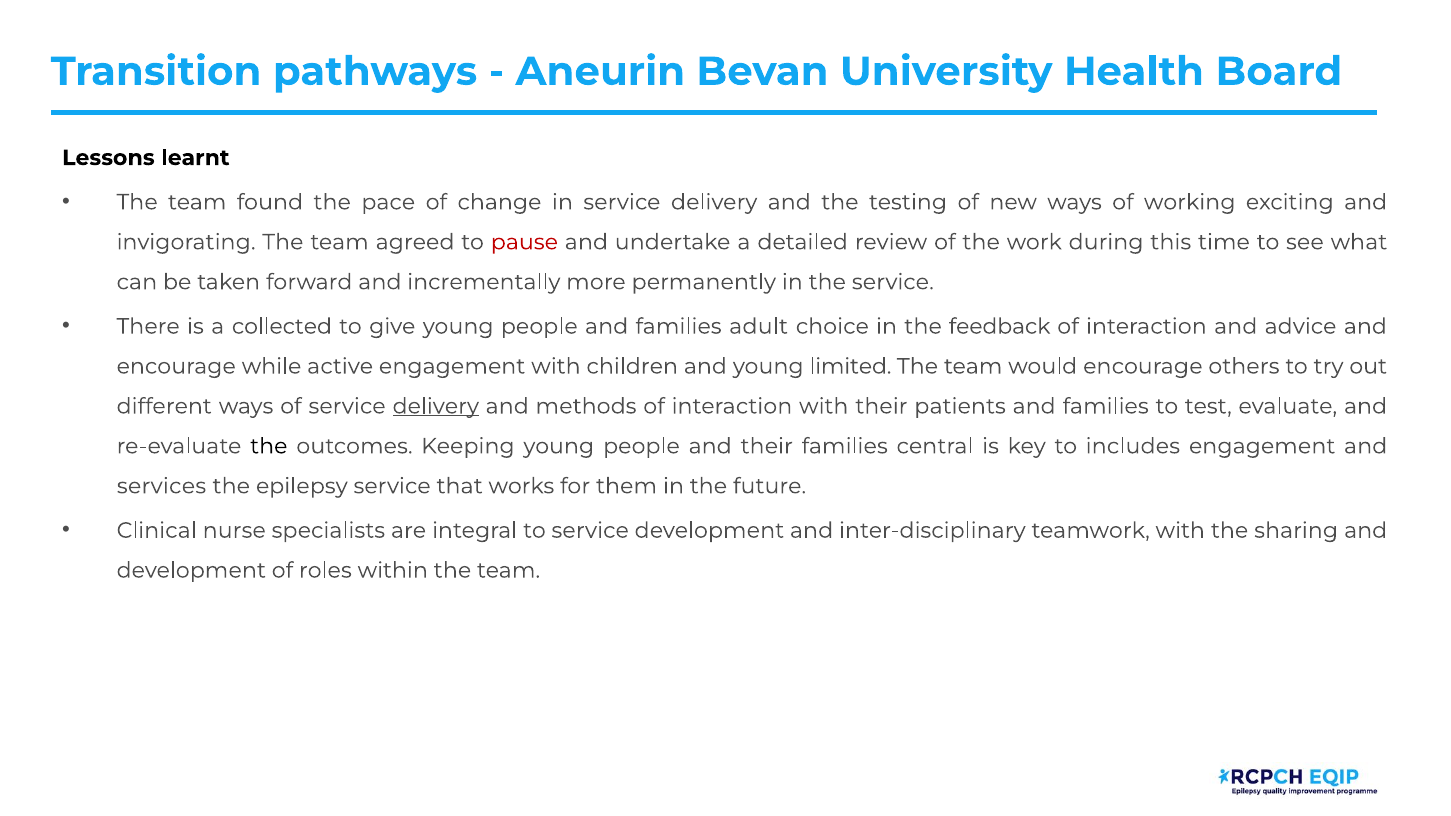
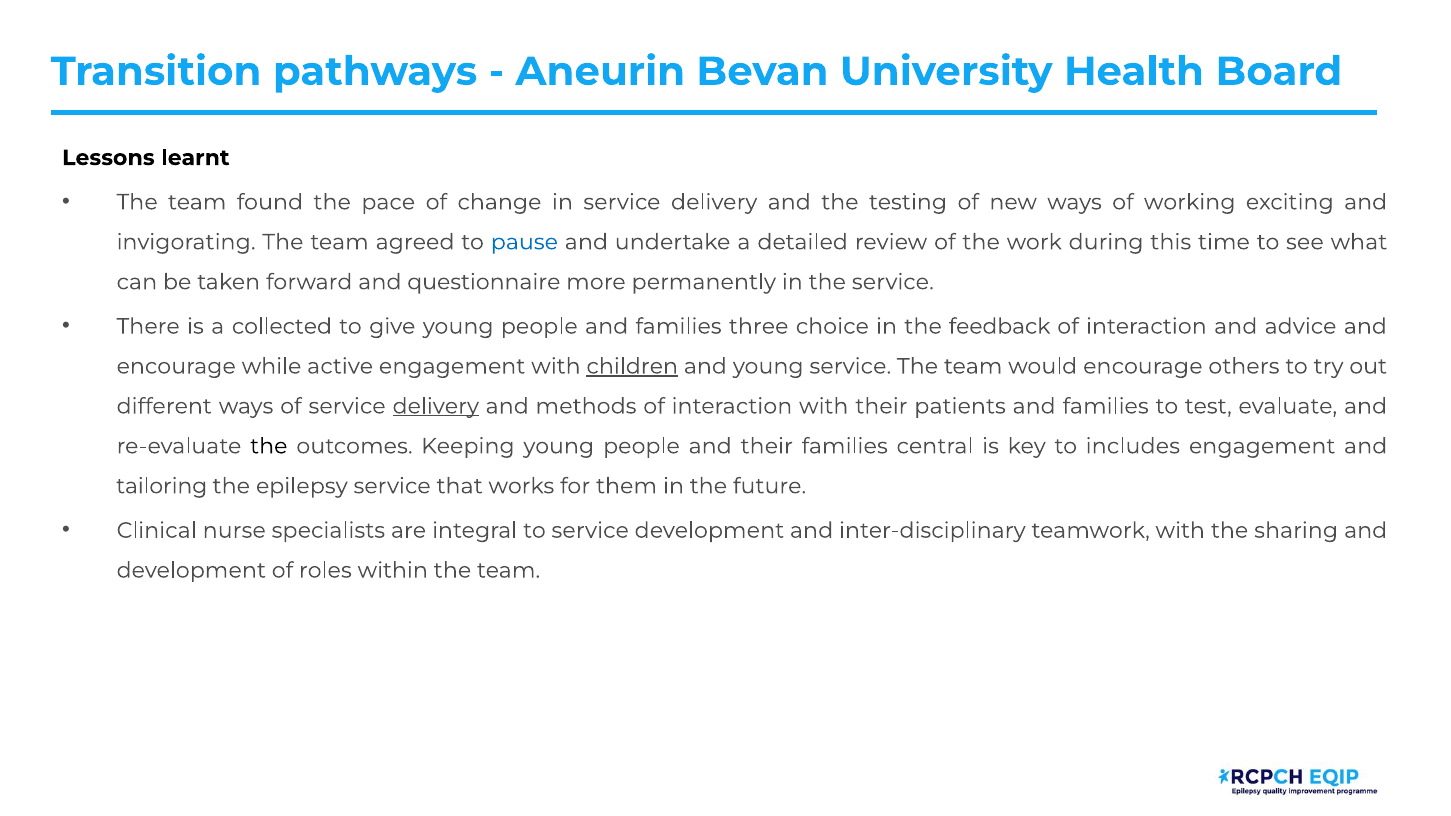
pause colour: red -> blue (524, 242)
incrementally: incrementally -> questionnaire (484, 282)
adult: adult -> three (759, 326)
children underline: none -> present (632, 366)
young limited: limited -> service (850, 366)
services: services -> tailoring (162, 486)
